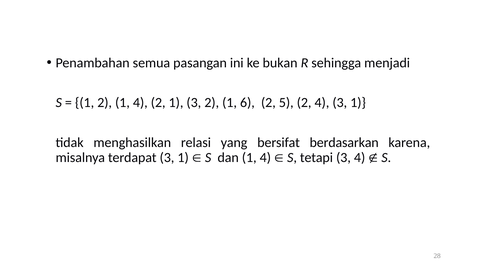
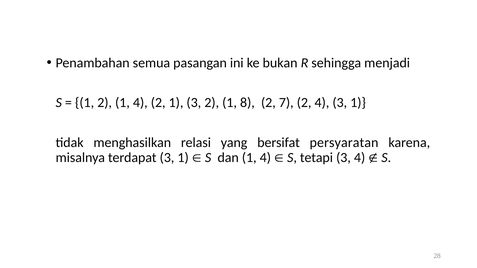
6: 6 -> 8 (247, 103)
5: 5 -> 7 (286, 103)
berdasarkan: berdasarkan -> persyaratan (344, 143)
